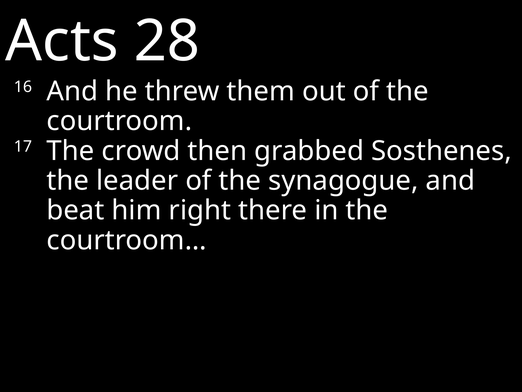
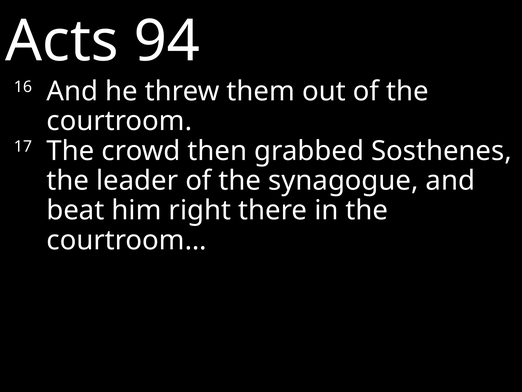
28: 28 -> 94 (167, 41)
